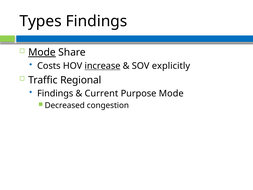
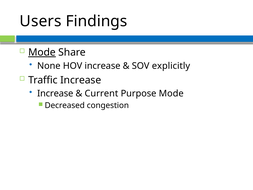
Types: Types -> Users (41, 21)
Costs: Costs -> None (49, 66)
increase underline: present -> none (102, 66)
Traffic Regional: Regional -> Increase (81, 80)
Findings: Findings -> Increase (55, 93)
